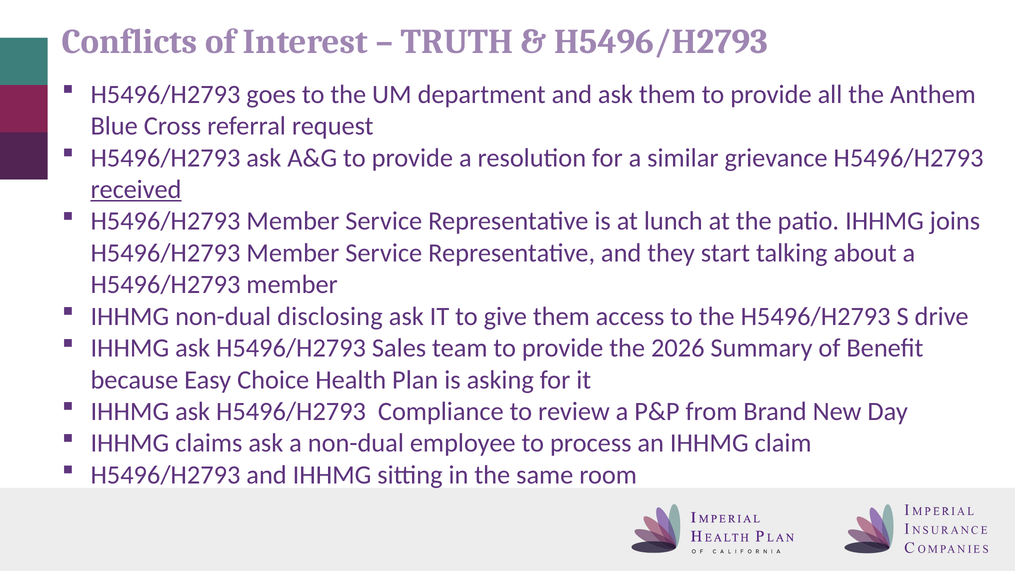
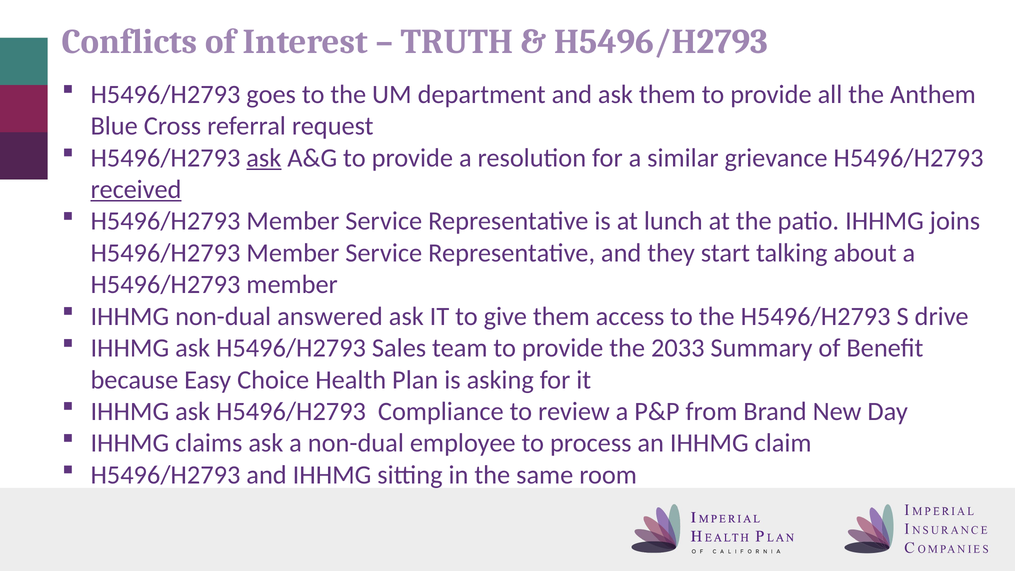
ask underline: none -> present (264, 158)
disclosing: disclosing -> answered (330, 316)
2026: 2026 -> 2033 (678, 348)
